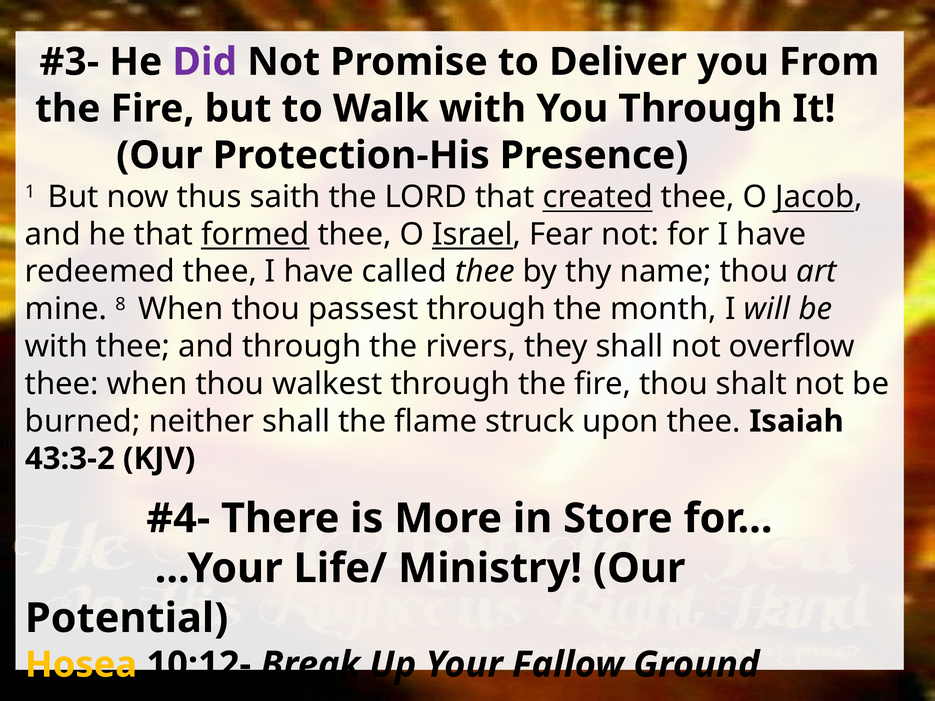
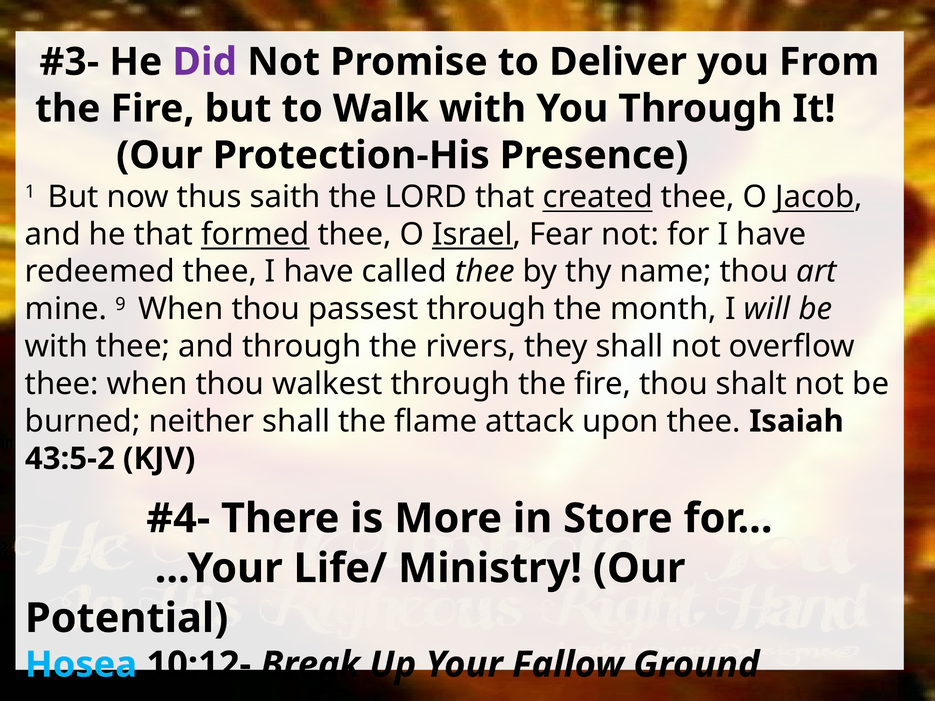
8: 8 -> 9 (120, 304)
struck: struck -> attack (530, 421)
43:3-2: 43:3-2 -> 43:5-2 (70, 459)
Hosea colour: yellow -> light blue (81, 665)
